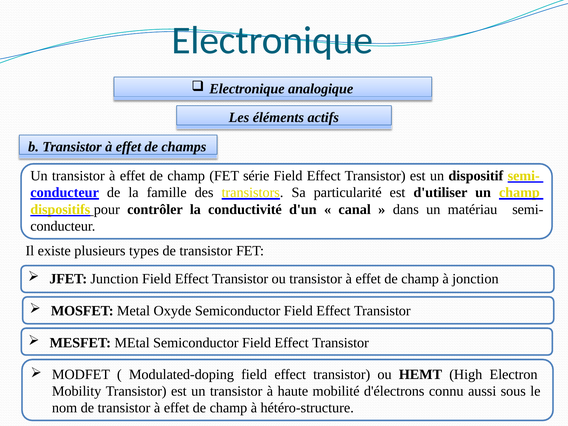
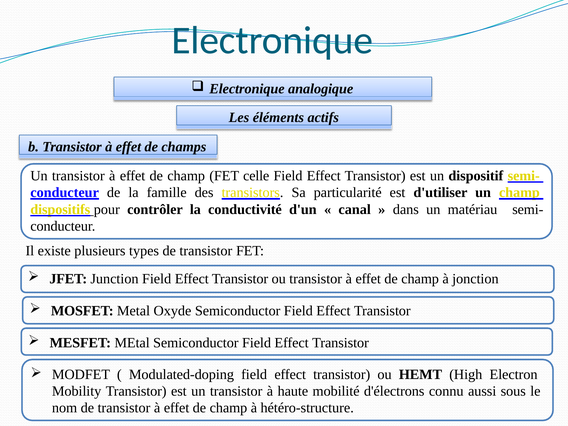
série: série -> celle (256, 176)
